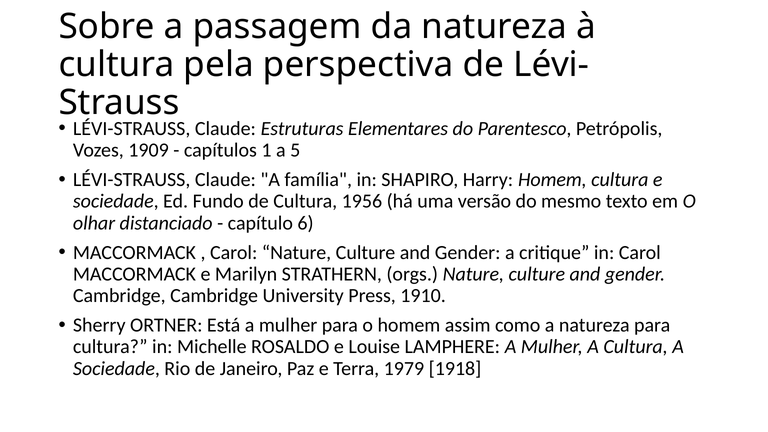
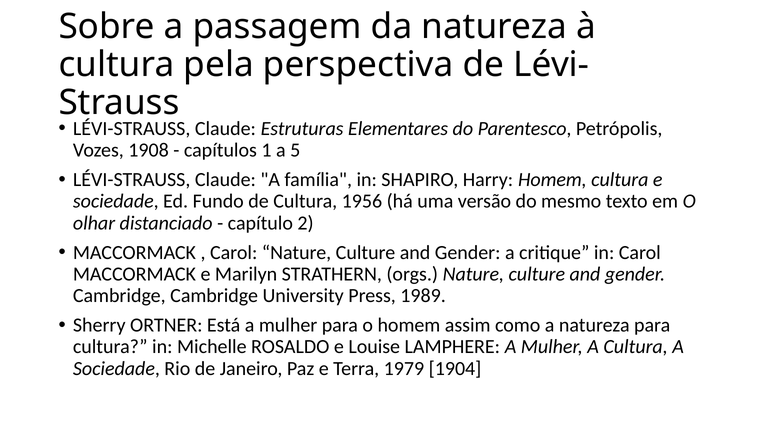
1909: 1909 -> 1908 (149, 150)
6: 6 -> 2 (306, 223)
1910: 1910 -> 1989 (423, 296)
1918: 1918 -> 1904 (455, 368)
